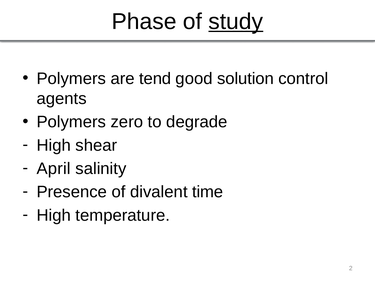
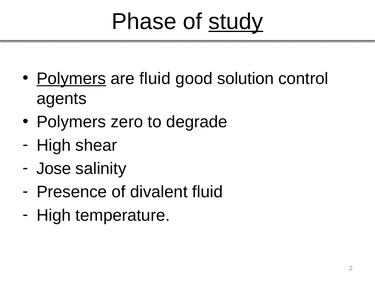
Polymers underline: none -> present (71, 79)
are tend: tend -> fluid (155, 79)
April: April -> Jose (54, 169)
divalent time: time -> fluid (208, 192)
